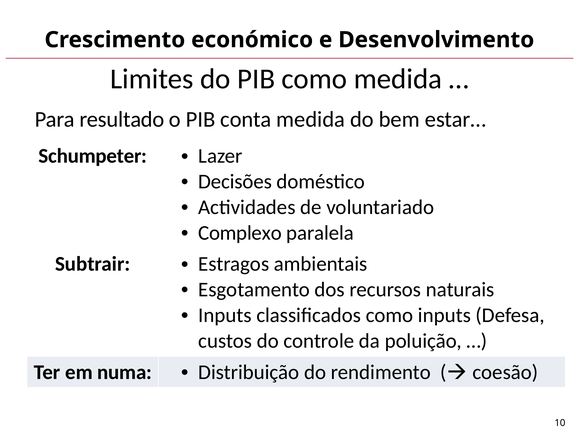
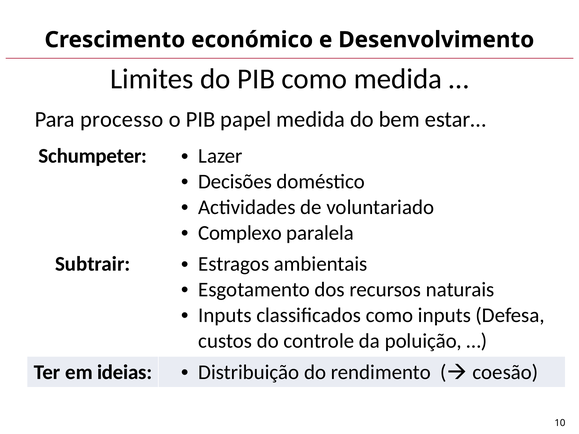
resultado: resultado -> processo (122, 119)
conta: conta -> papel (246, 119)
numa: numa -> ideias (125, 372)
